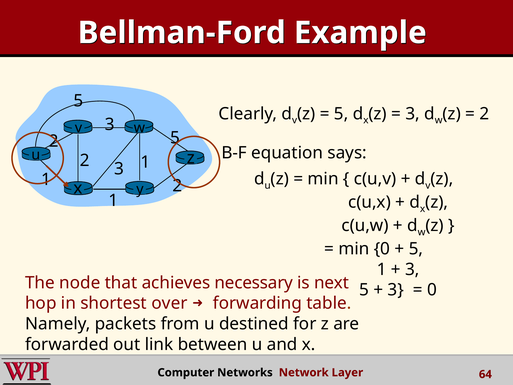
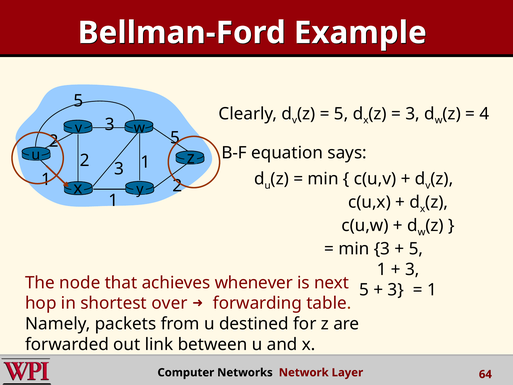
2: 2 -> 4 (484, 114)
min 0: 0 -> 3 (382, 249)
necessary: necessary -> whenever (254, 283)
0: 0 -> 1 (432, 290)
